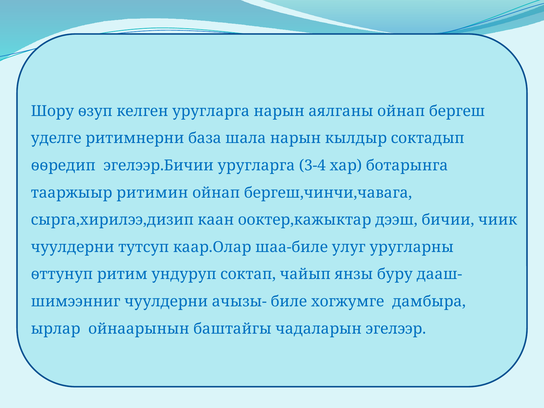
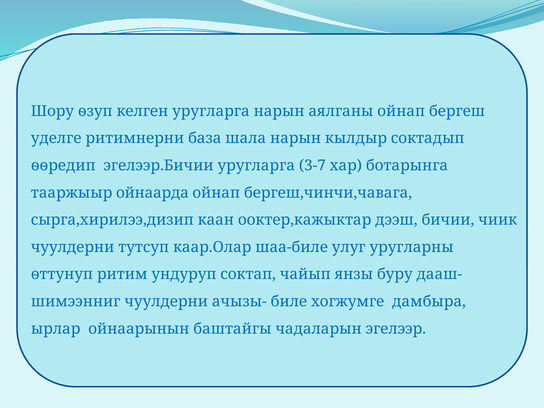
3-4: 3-4 -> 3-7 (312, 165)
ритимин: ритимин -> ойнаарда (152, 193)
